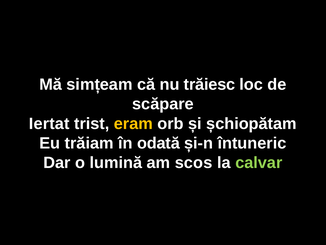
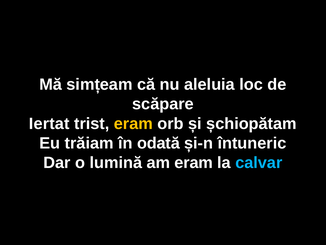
trăiesc: trăiesc -> aleluia (209, 84)
am scos: scos -> eram (194, 162)
calvar colour: light green -> light blue (259, 162)
